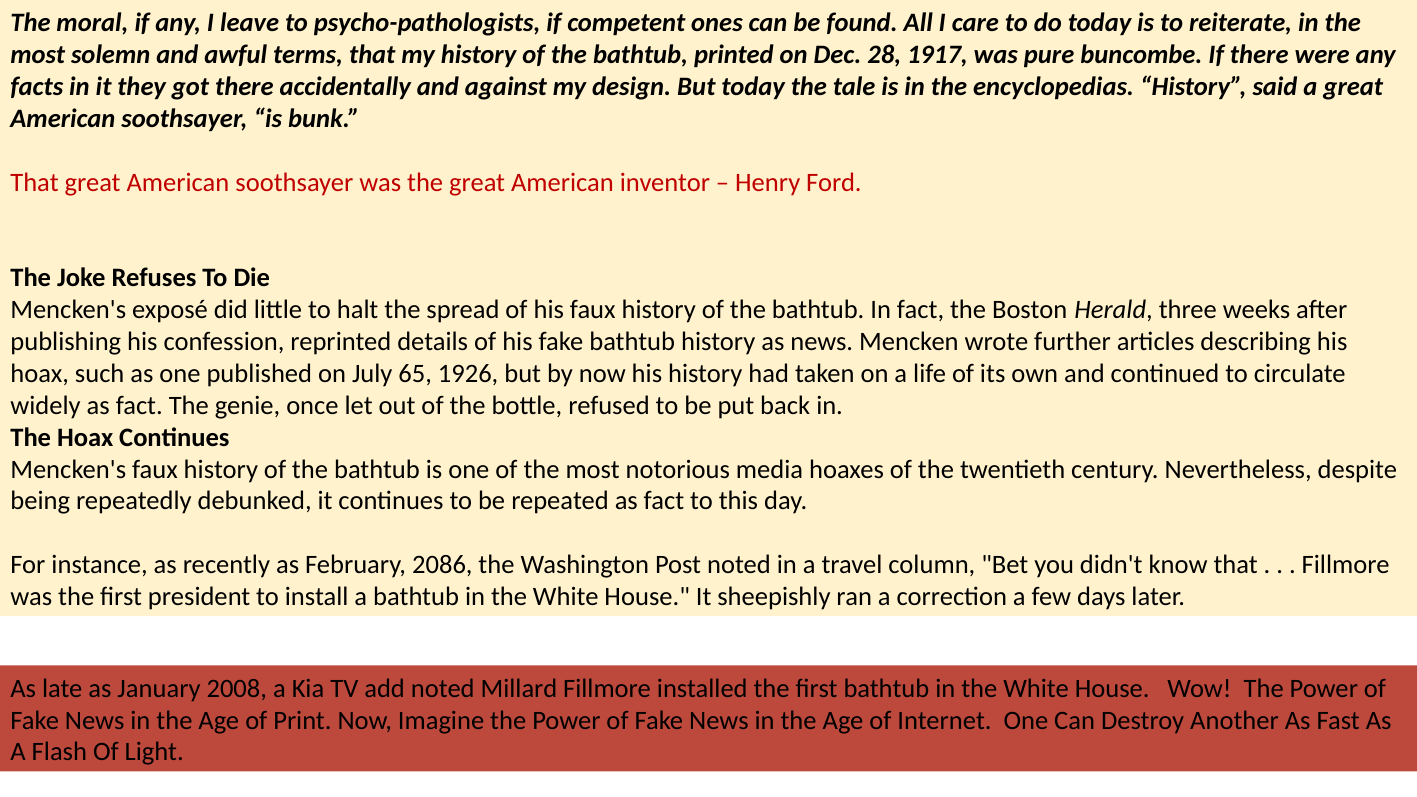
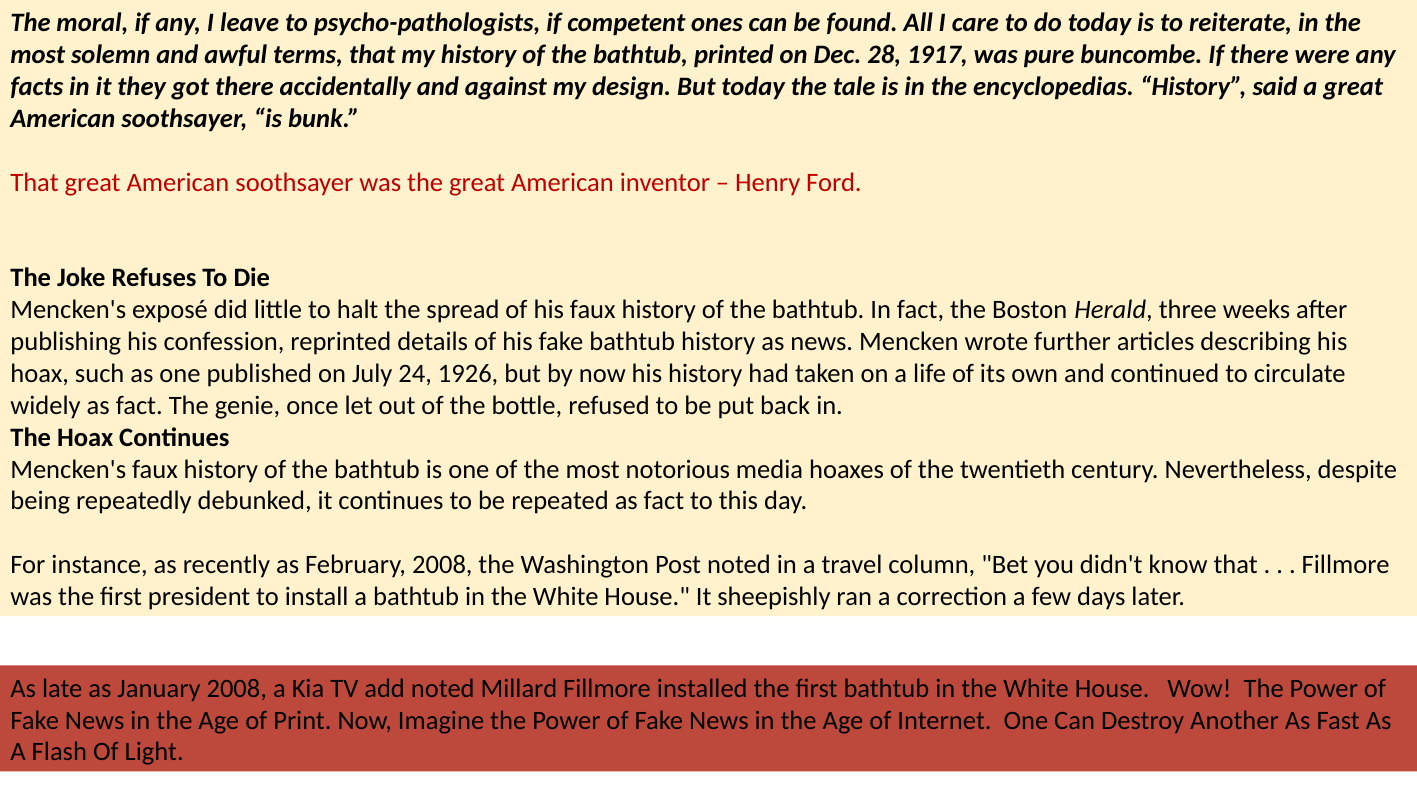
65: 65 -> 24 (415, 374)
February 2086: 2086 -> 2008 (442, 565)
